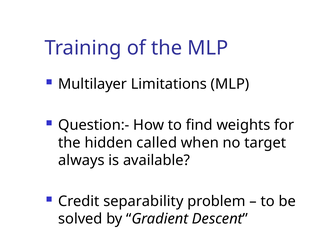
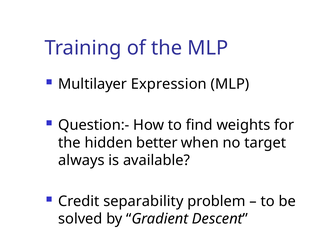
Limitations: Limitations -> Expression (169, 84)
called: called -> better (157, 143)
